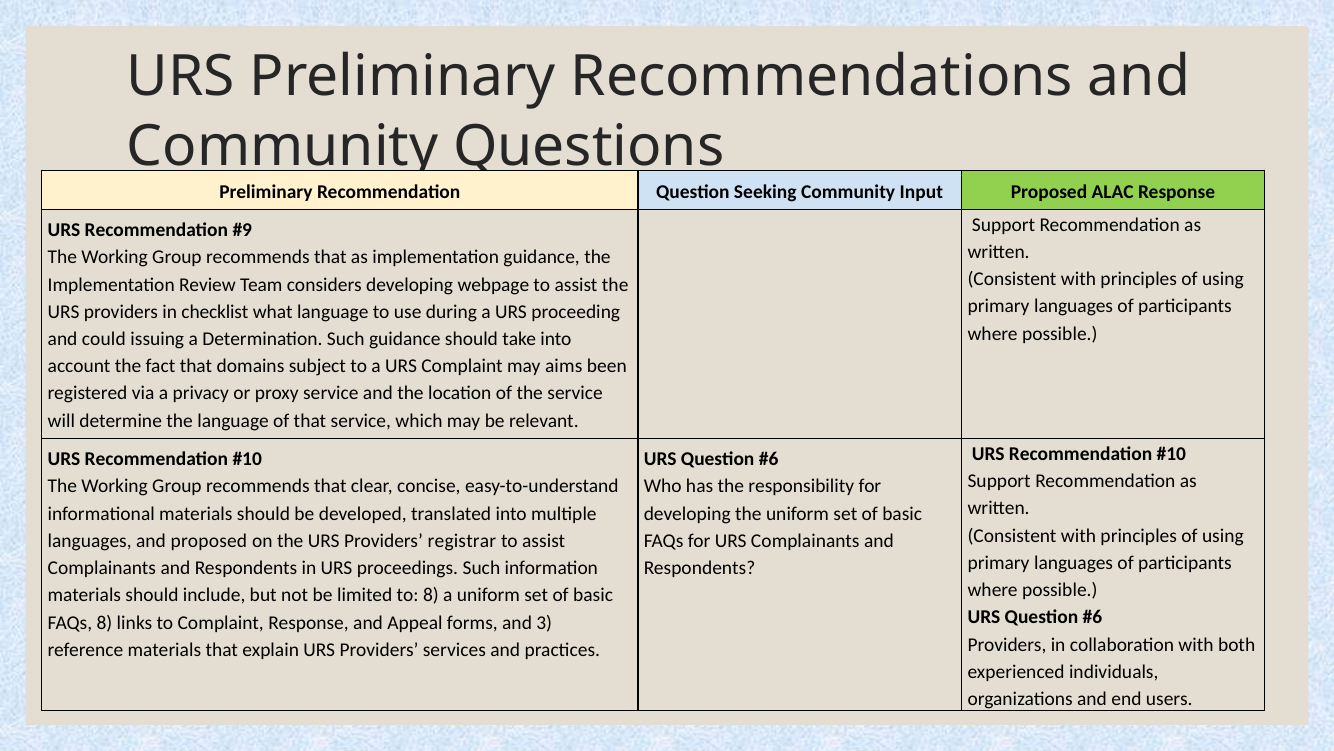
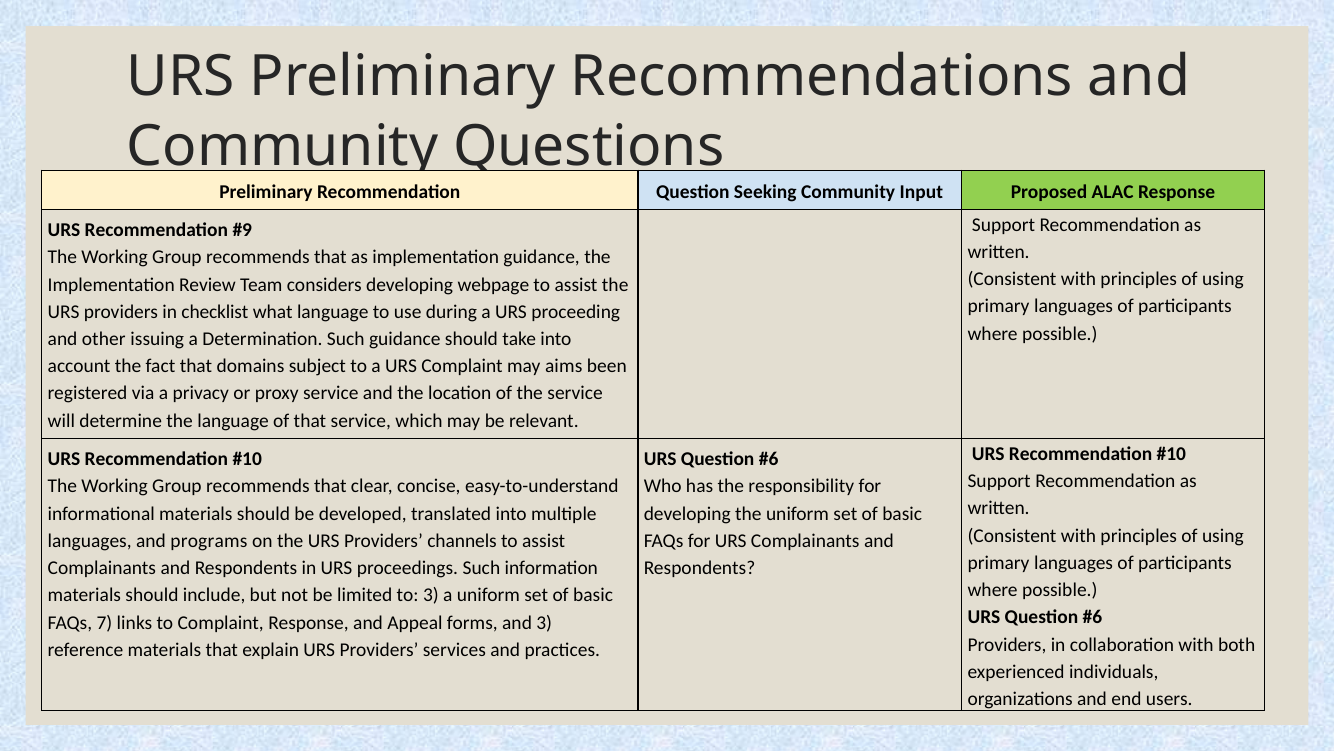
could: could -> other (104, 339)
and proposed: proposed -> programs (209, 541)
registrar: registrar -> channels (462, 541)
to 8: 8 -> 3 (431, 595)
FAQs 8: 8 -> 7 (104, 622)
